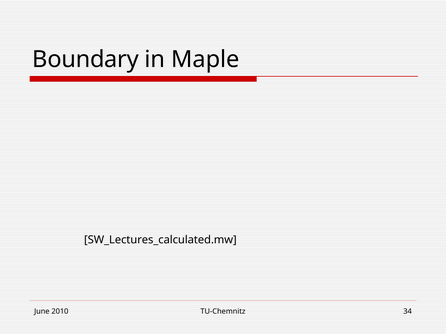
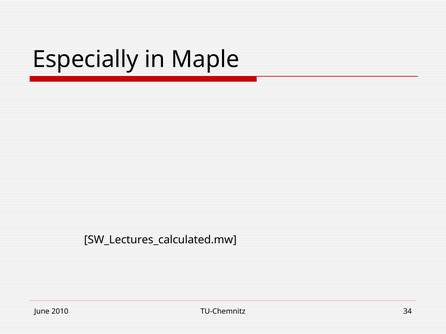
Boundary: Boundary -> Especially (85, 59)
